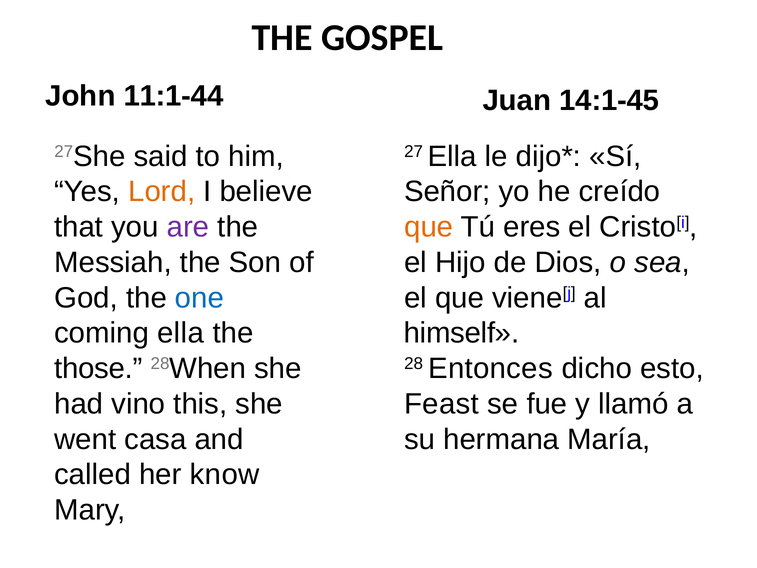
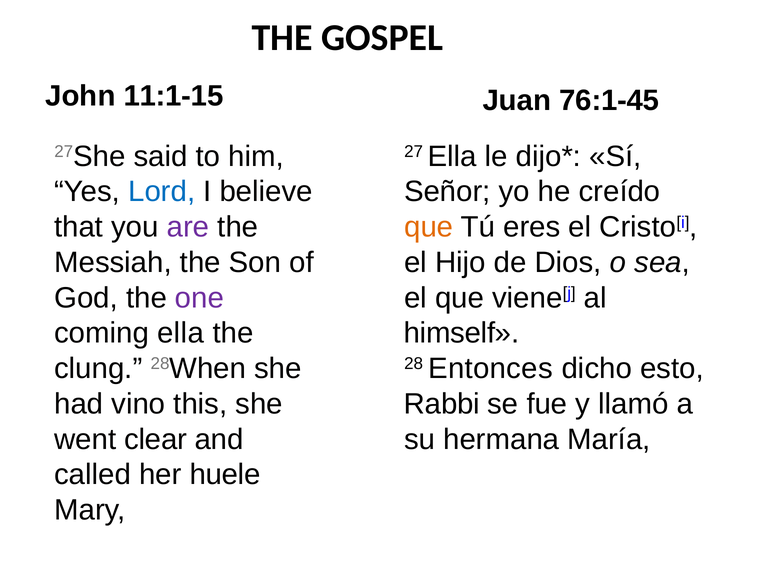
11:1-44: 11:1-44 -> 11:1-15 (174, 96)
14:1-45: 14:1-45 -> 76:1-45 (609, 100)
Lord colour: orange -> blue (162, 192)
one colour: blue -> purple (200, 298)
those: those -> clung (98, 368)
Feast: Feast -> Rabbi (442, 404)
casa: casa -> clear (156, 439)
know: know -> huele (225, 474)
